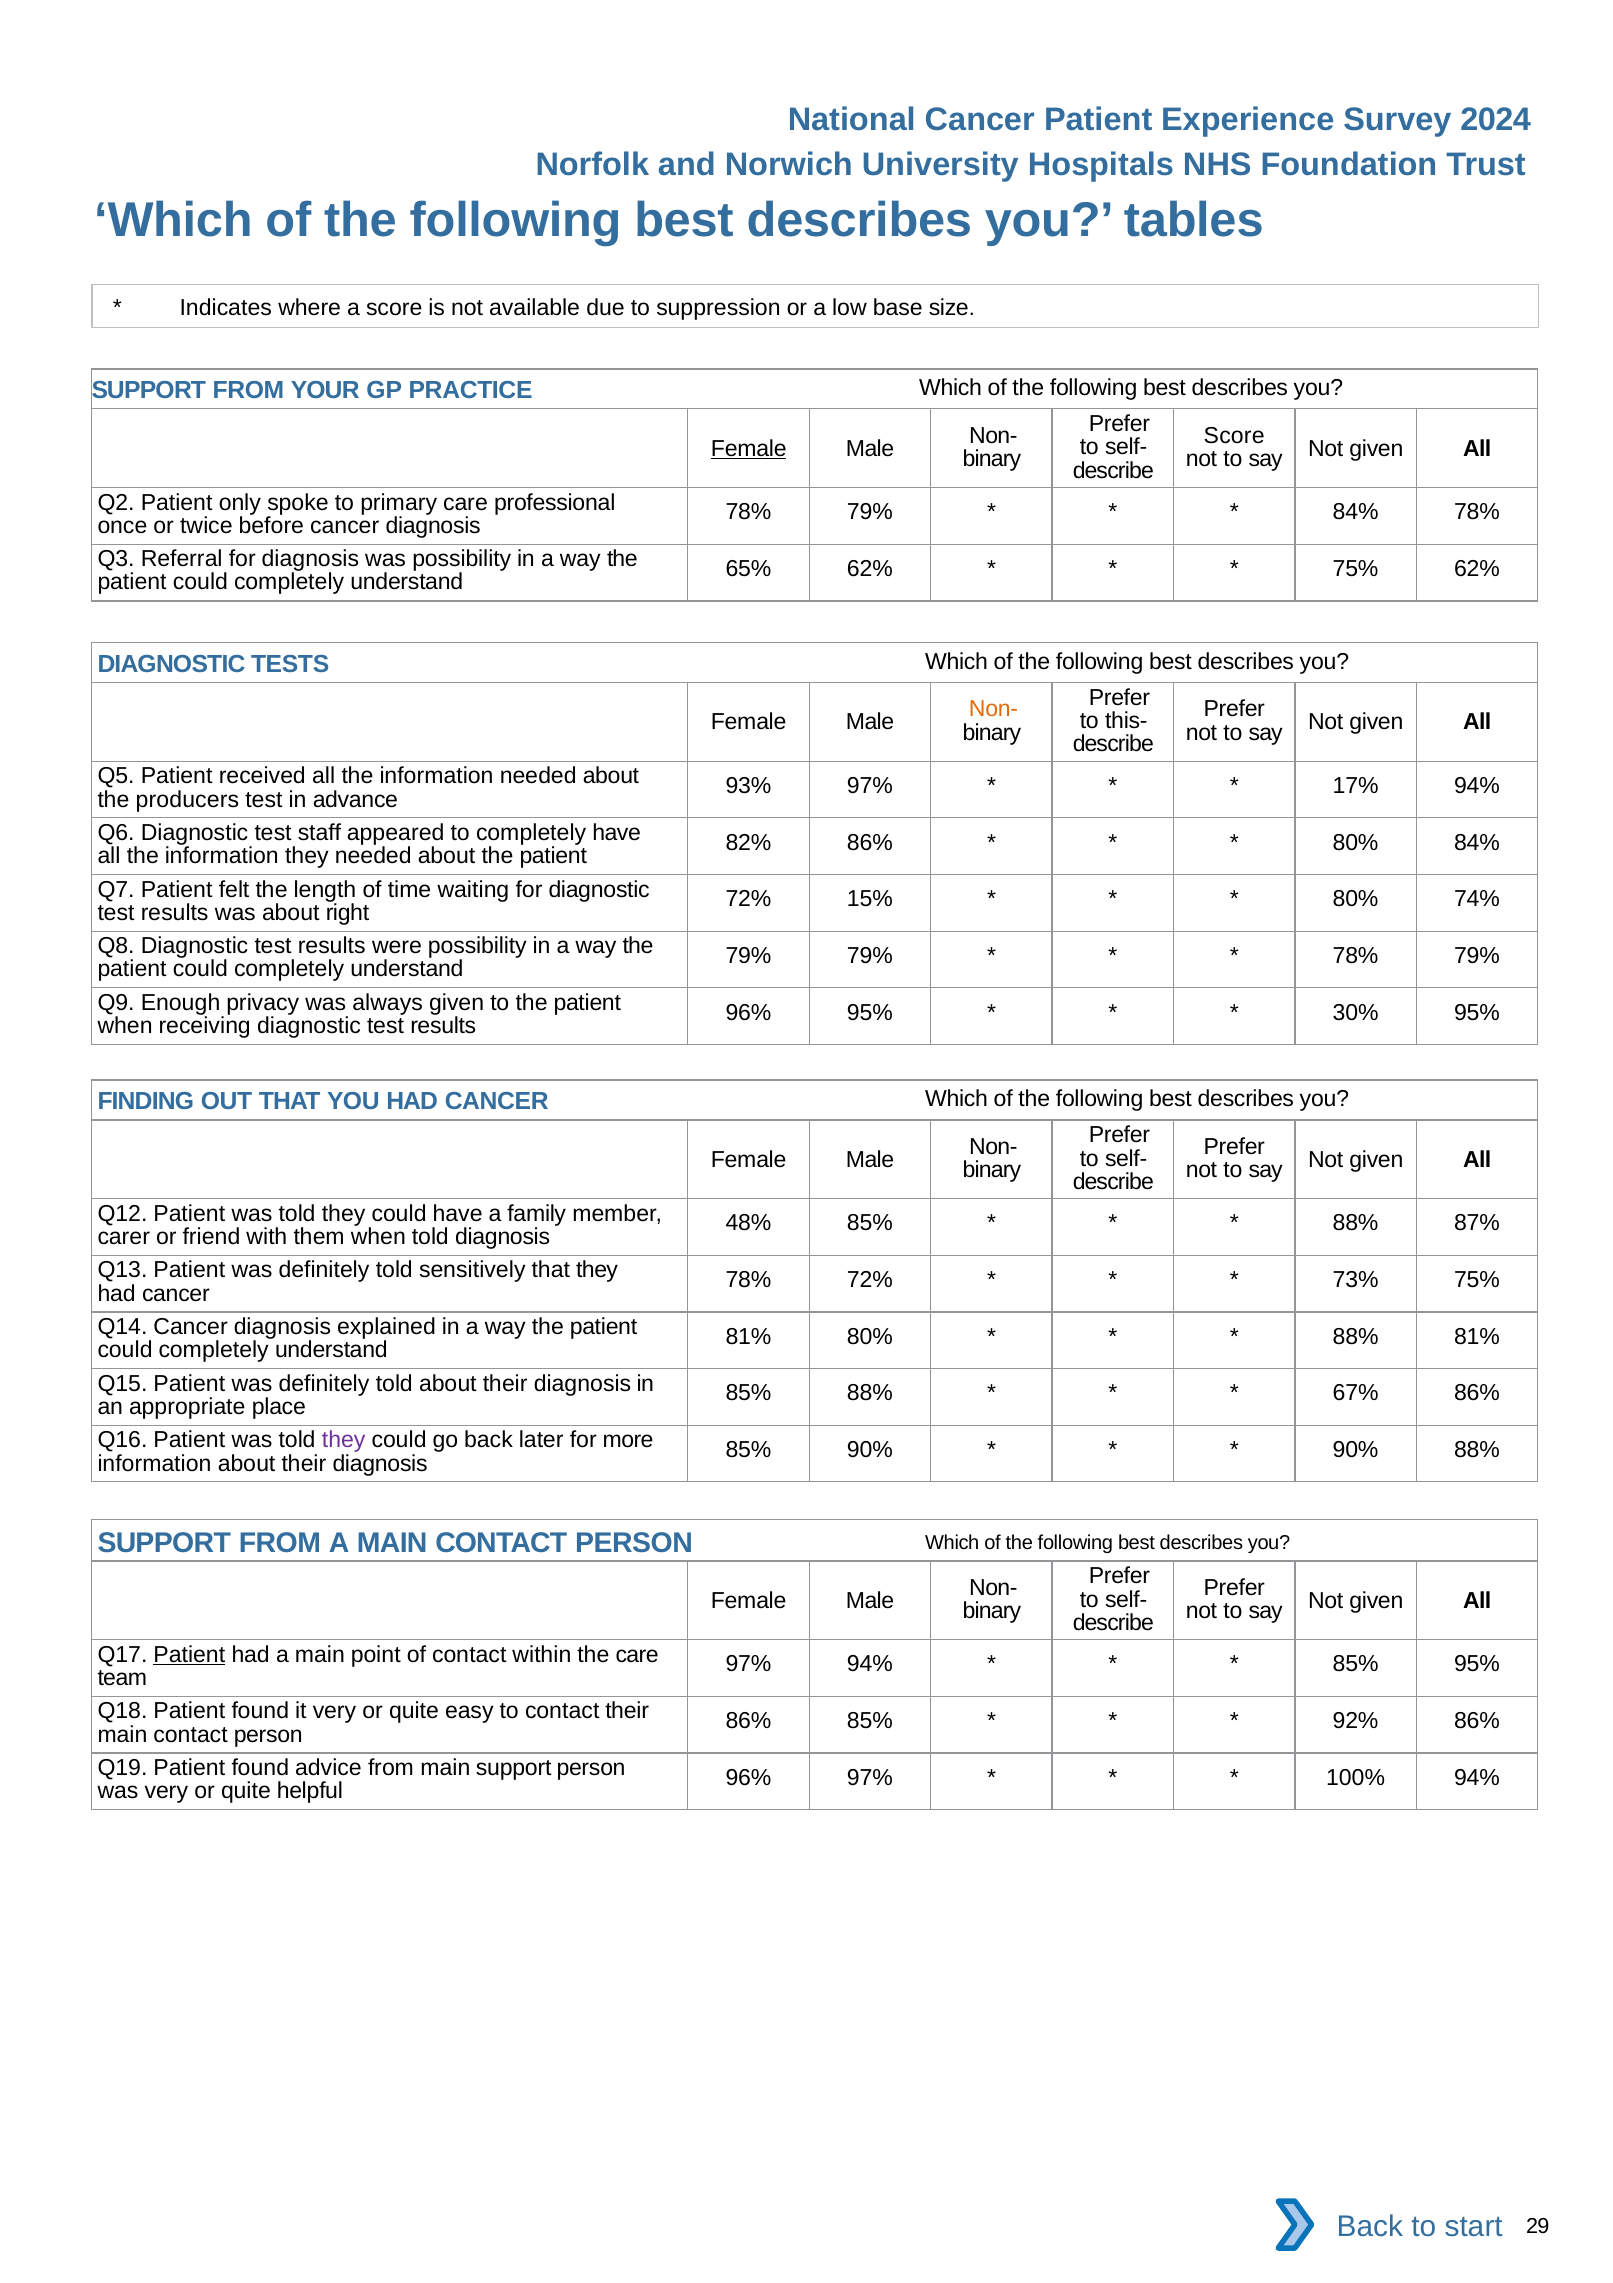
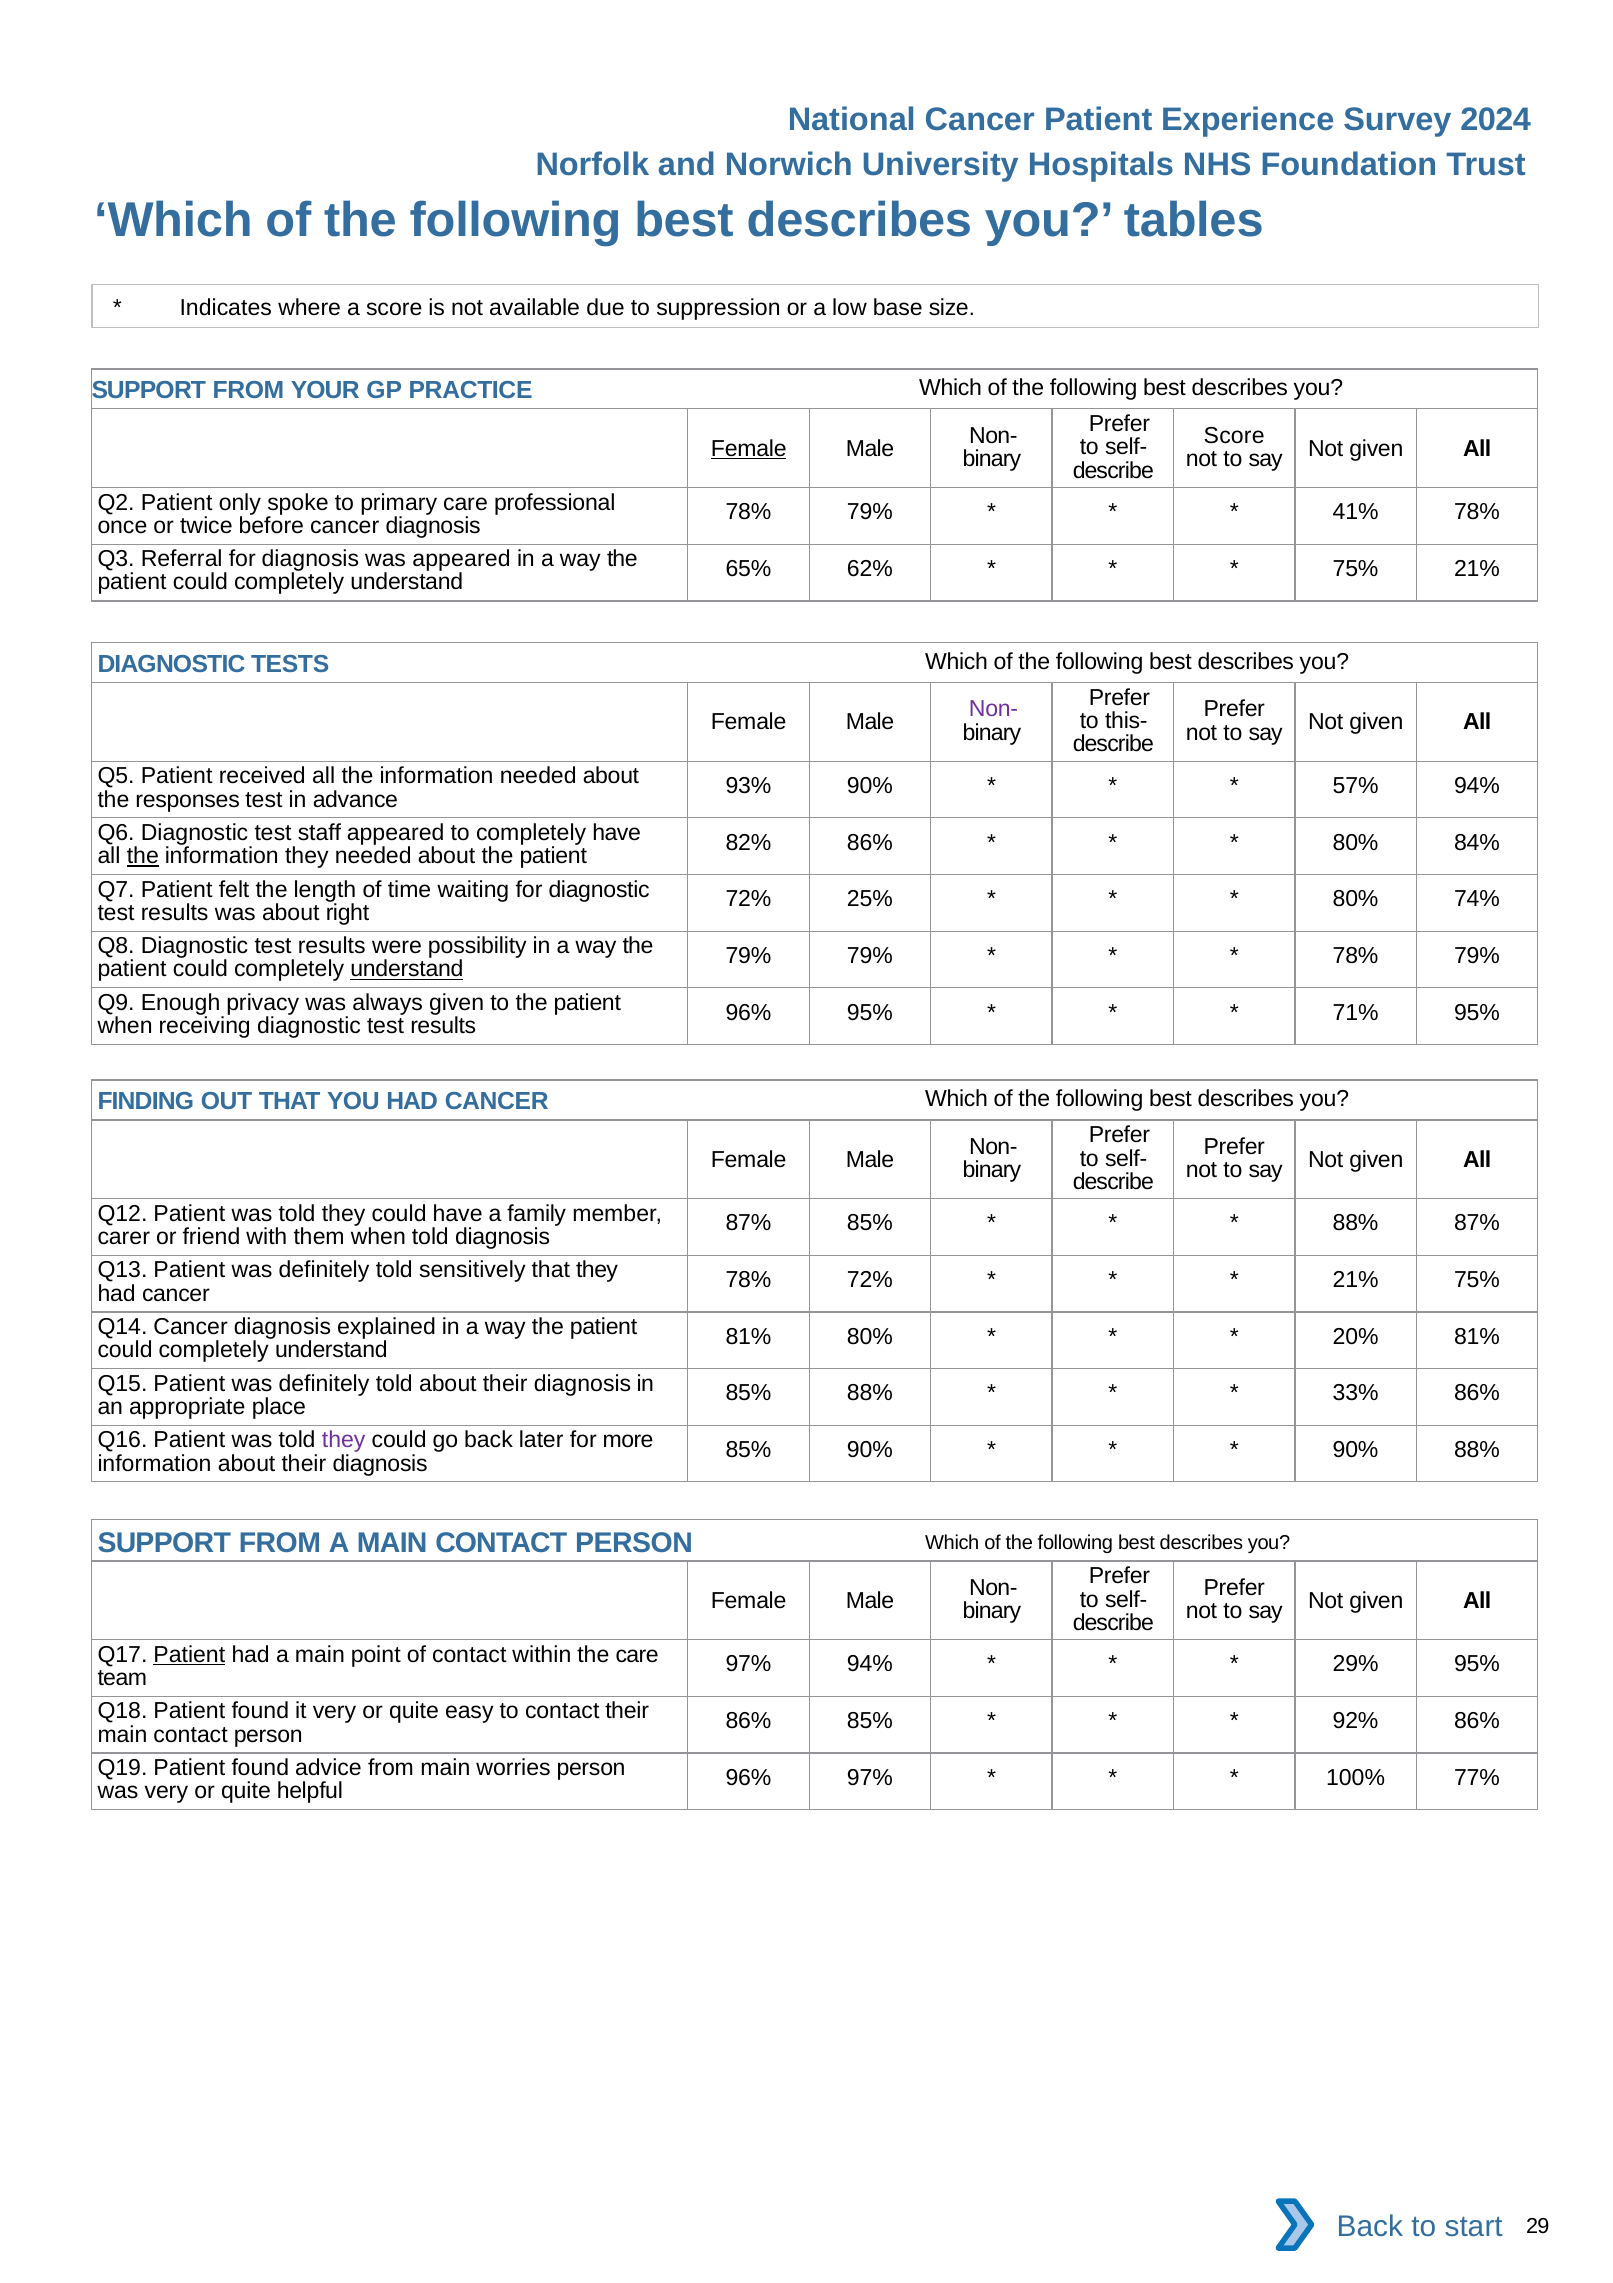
84%: 84% -> 41% (1356, 512)
was possibility: possibility -> appeared (462, 559)
75% 62%: 62% -> 21% (1477, 569)
Non- colour: orange -> purple (993, 709)
93% 97%: 97% -> 90% (870, 786)
17%: 17% -> 57% (1356, 786)
producers: producers -> responses (188, 799)
the underline: none -> present (143, 856)
15%: 15% -> 25% (870, 899)
understand underline: none -> present (407, 969)
30%: 30% -> 71% (1356, 1012)
48%: 48% -> 87% (748, 1223)
73%: 73% -> 21% (1356, 1280)
88%: 88% -> 20% (1356, 1336)
67%: 67% -> 33% (1356, 1393)
85%: 85% -> 29% (1356, 1664)
main support: support -> worries (514, 1768)
100% 94%: 94% -> 77% (1477, 1777)
